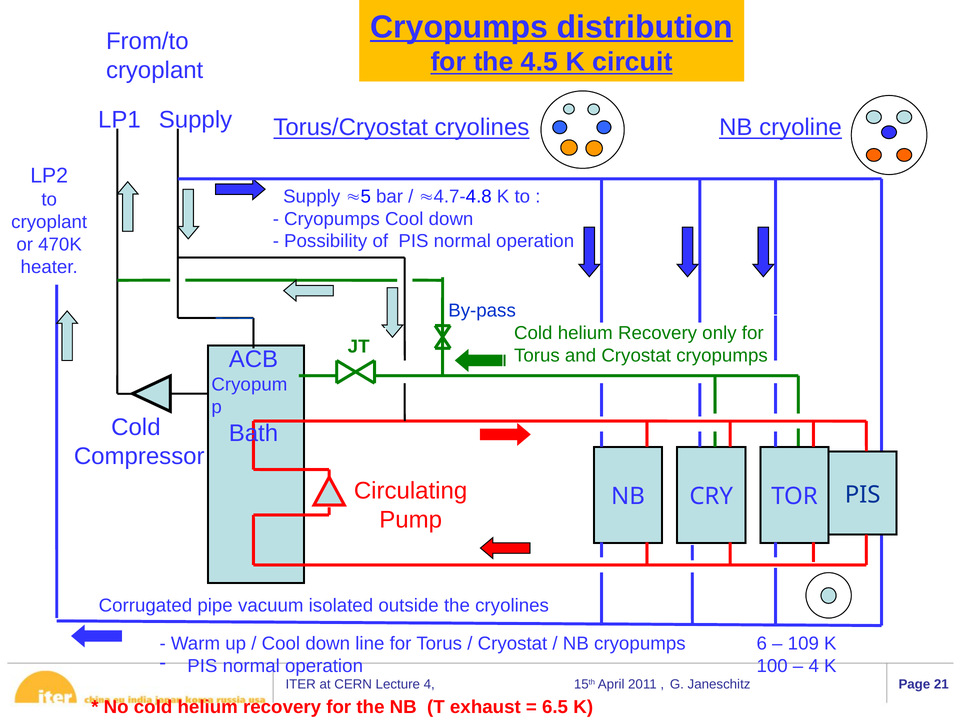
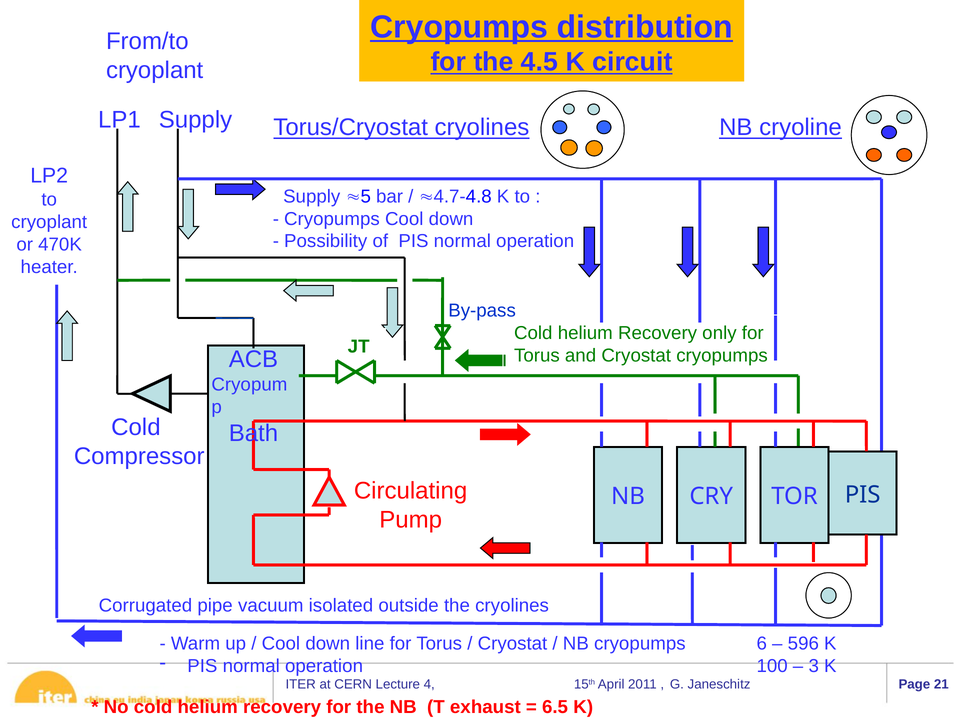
109: 109 -> 596 (803, 643)
4: 4 -> 3 (814, 666)
